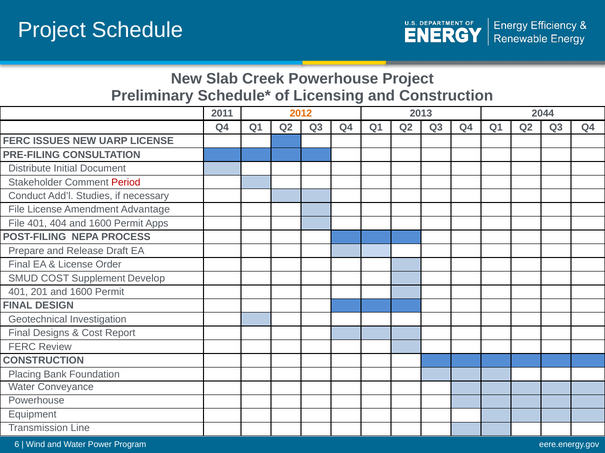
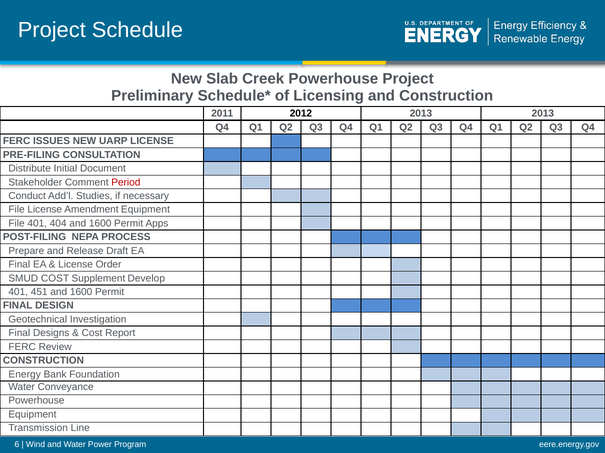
2012 colour: orange -> black (301, 114)
2013 2044: 2044 -> 2013 (543, 114)
Amendment Advantage: Advantage -> Equipment (145, 210)
201: 201 -> 451 (39, 292)
Placing: Placing -> Energy (25, 375)
